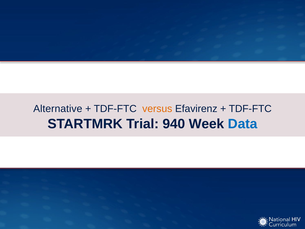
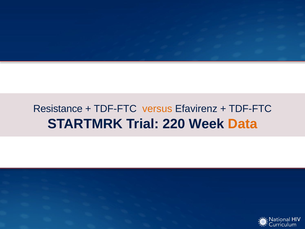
Alternative: Alternative -> Resistance (58, 109)
940: 940 -> 220 (174, 124)
Data colour: blue -> orange (243, 124)
